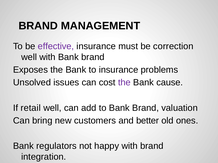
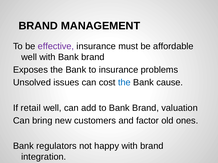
correction: correction -> affordable (173, 46)
the colour: purple -> blue (124, 83)
better: better -> factor (148, 121)
